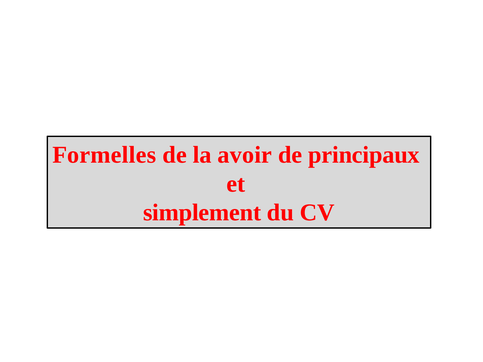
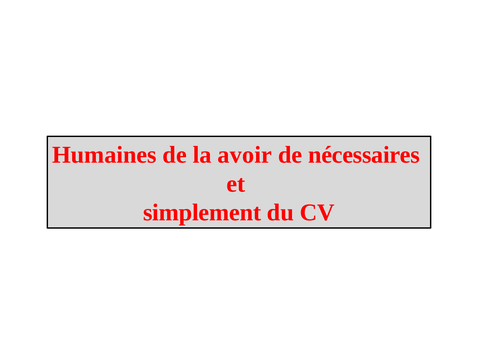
Formelles: Formelles -> Humaines (104, 155)
principaux: principaux -> nécessaires (364, 155)
